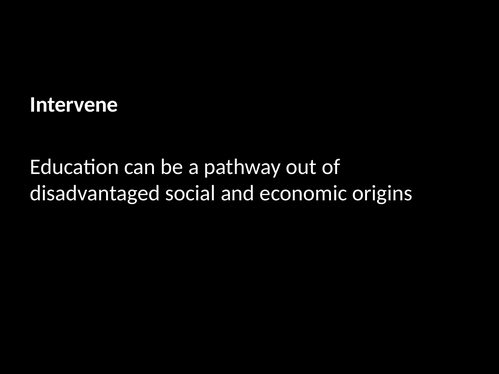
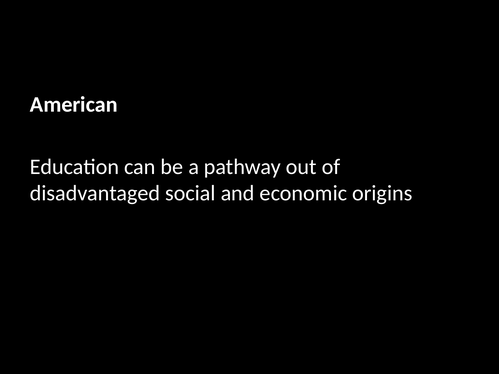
Intervene: Intervene -> American (74, 105)
